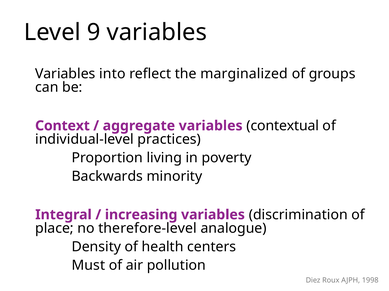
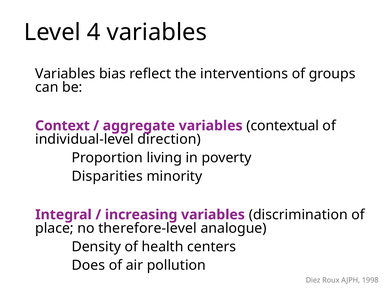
9: 9 -> 4 (94, 32)
into: into -> bias (112, 74)
marginalized: marginalized -> interventions (244, 74)
practices: practices -> direction (169, 140)
Backwards: Backwards -> Disparities (107, 177)
Must: Must -> Does (88, 266)
